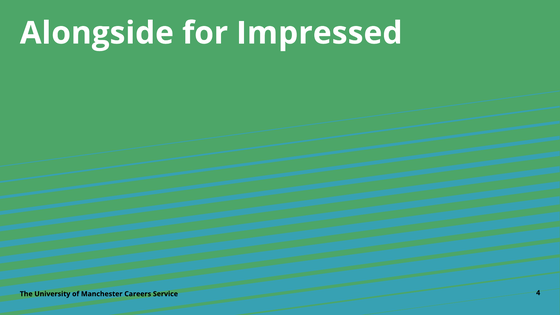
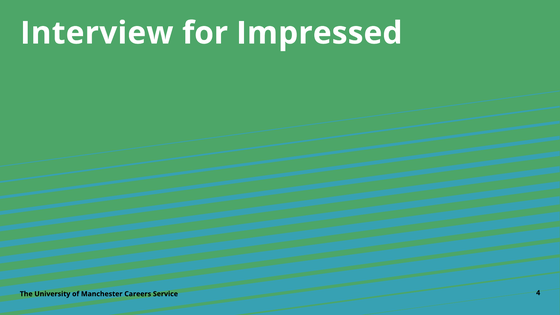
Alongside: Alongside -> Interview (97, 33)
